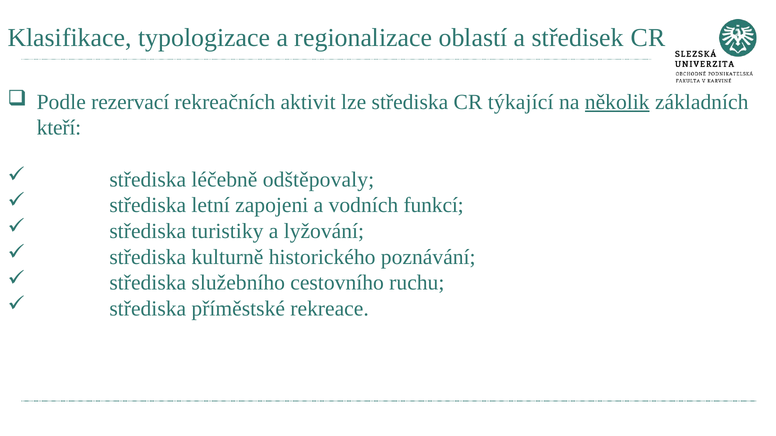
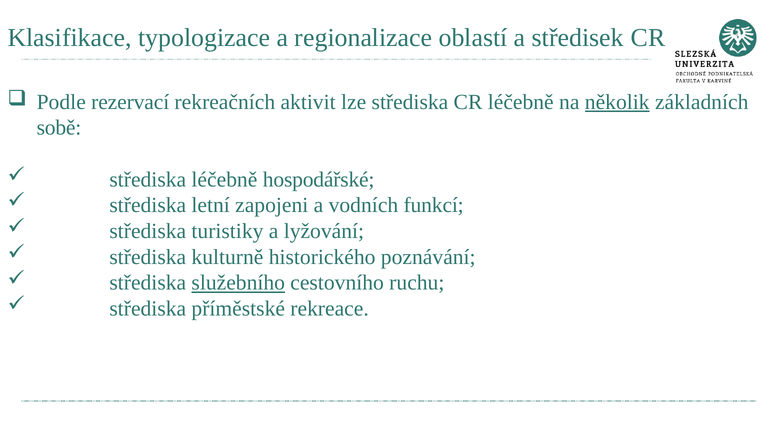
CR týkající: týkající -> léčebně (521, 102)
kteří: kteří -> sobě (59, 128)
odštěpovaly: odštěpovaly -> hospodářské (319, 180)
služebního underline: none -> present (238, 283)
